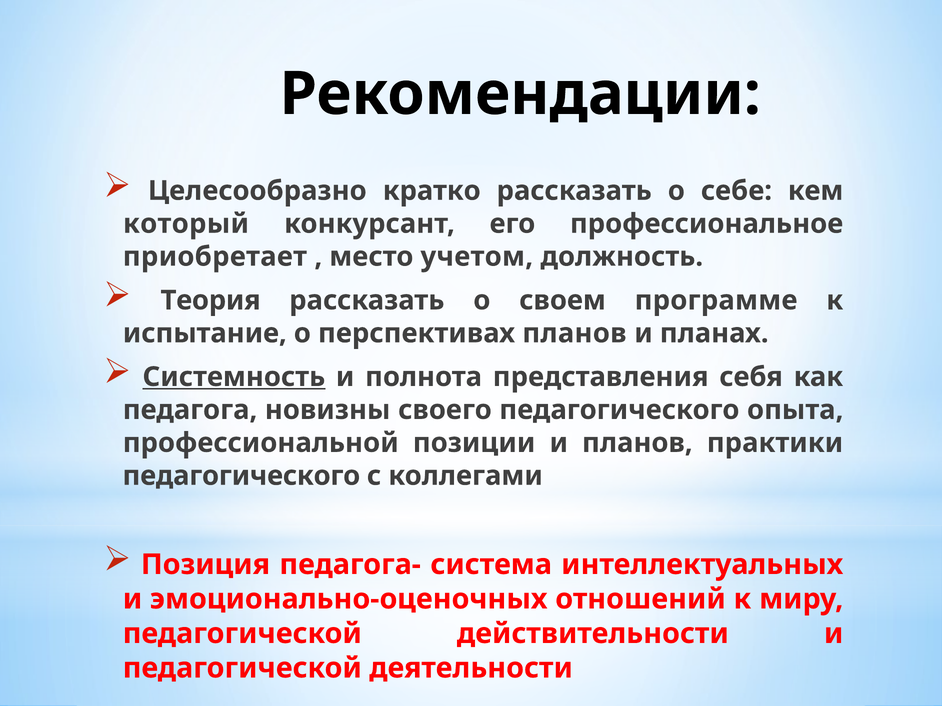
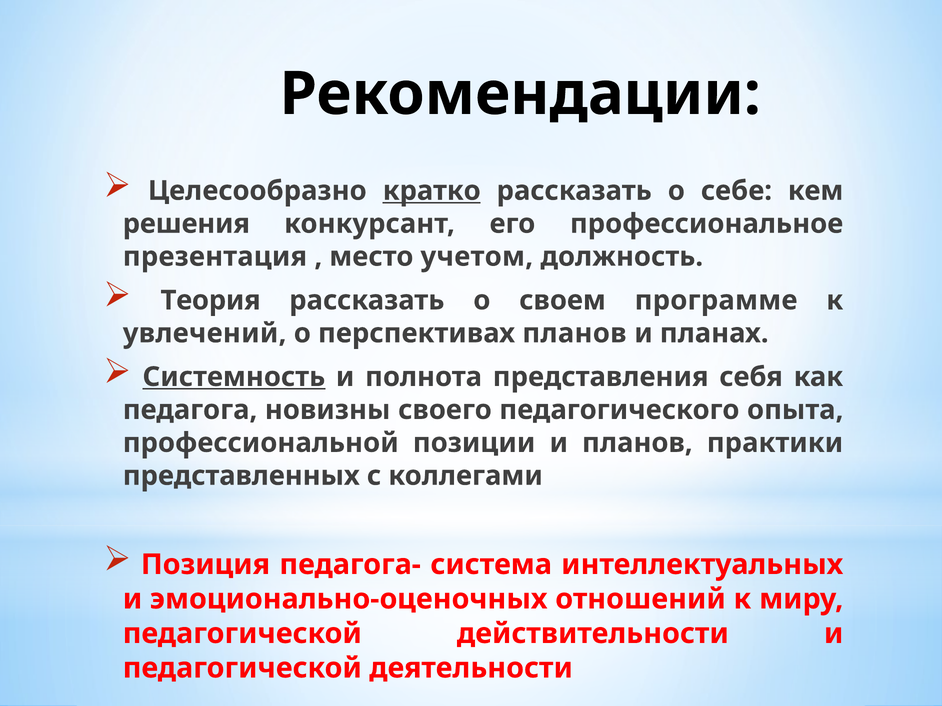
кратко underline: none -> present (432, 191)
который: который -> решения (186, 224)
приобретает: приобретает -> презентация (215, 257)
испытание: испытание -> увлечений (205, 333)
педагогического: педагогического -> представленных (241, 476)
